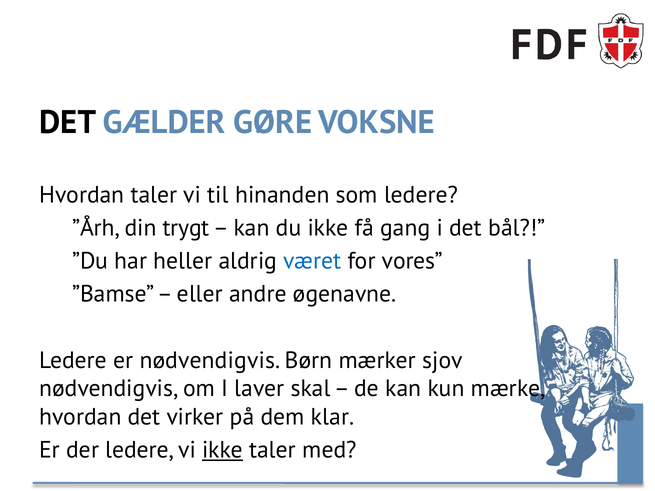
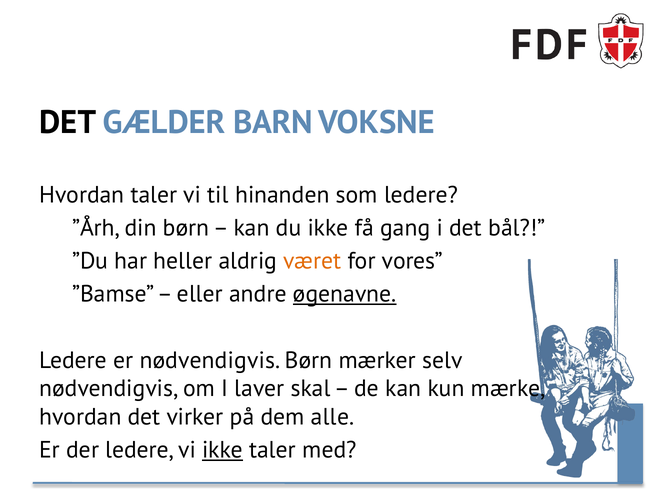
GØRE: GØRE -> BARN (273, 122)
din trygt: trygt -> børn (186, 228)
været colour: blue -> orange (312, 261)
øgenavne underline: none -> present (345, 294)
sjov: sjov -> selv (442, 360)
klar: klar -> alle (333, 417)
